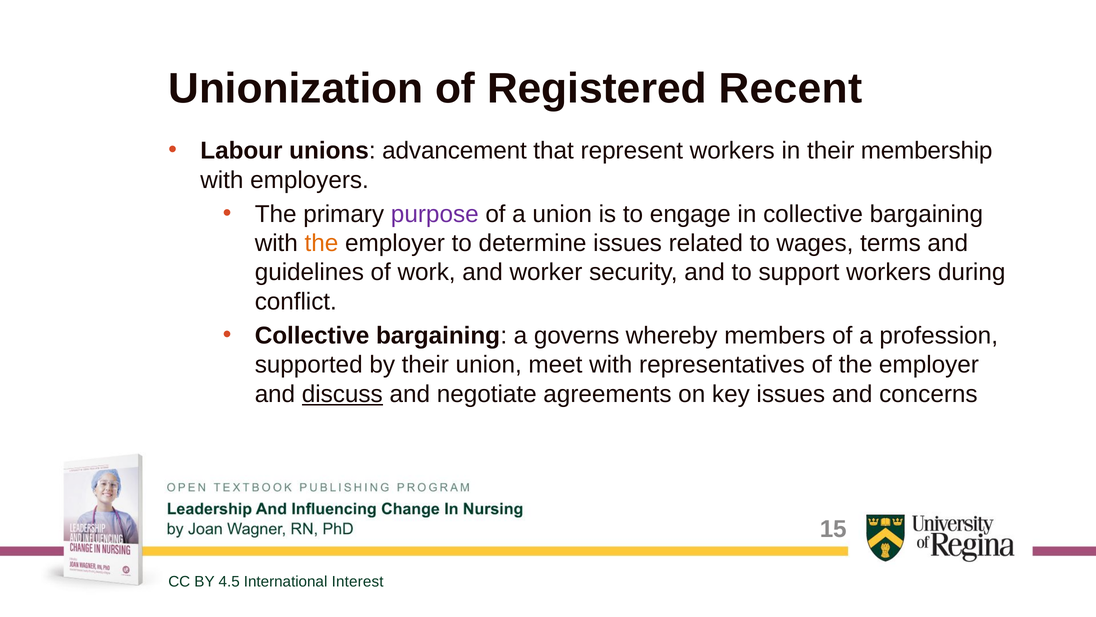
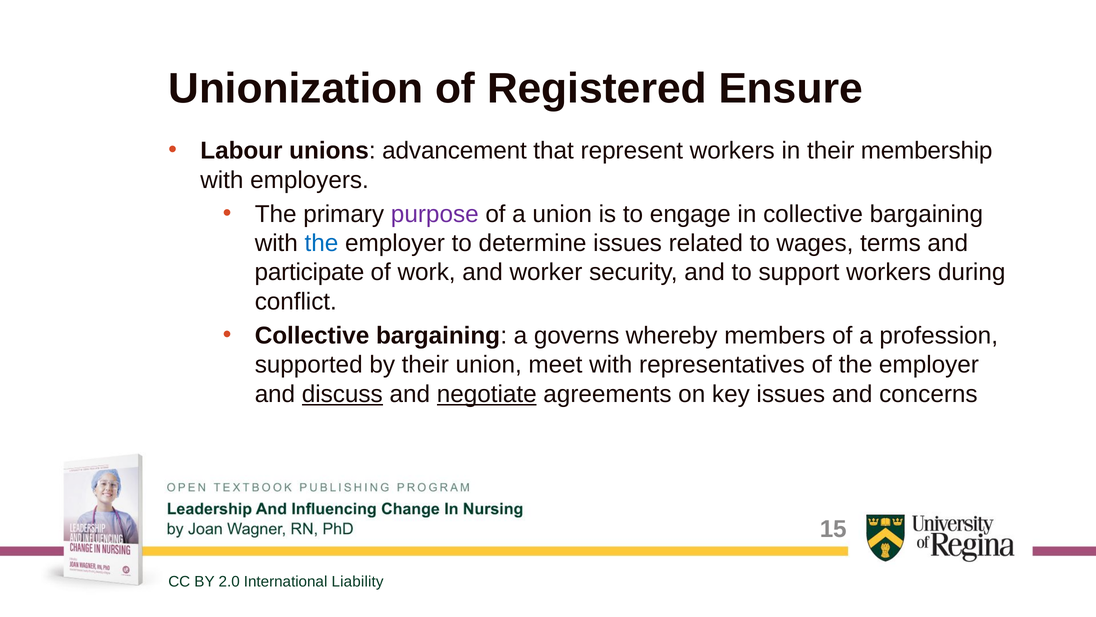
Recent: Recent -> Ensure (791, 89)
the colour: orange -> blue (321, 243)
guidelines: guidelines -> participate (309, 272)
negotiate underline: none -> present (487, 394)
4.5: 4.5 -> 2.0 (229, 581)
Interest: Interest -> Liability (358, 581)
